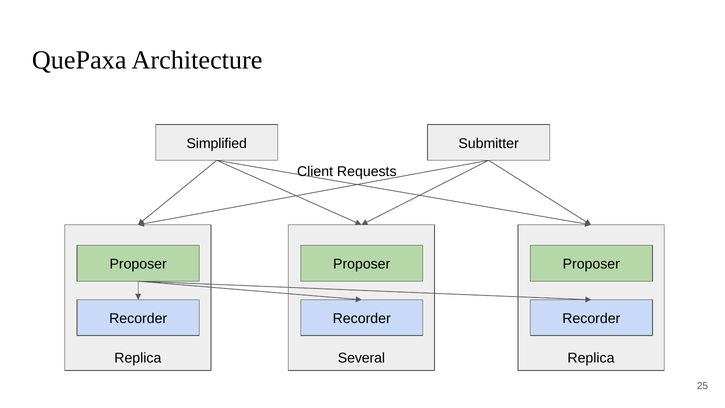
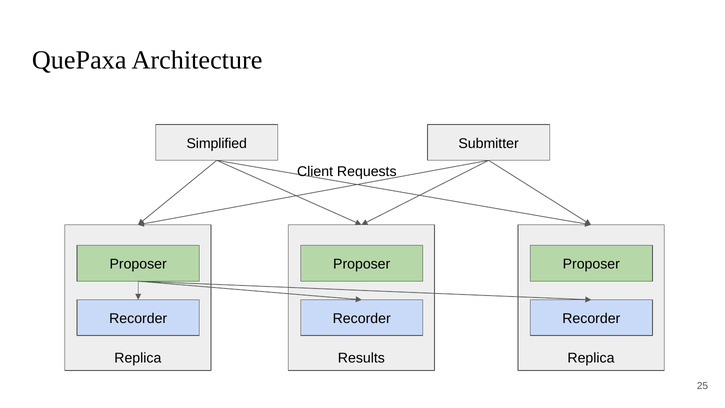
Several: Several -> Results (361, 358)
